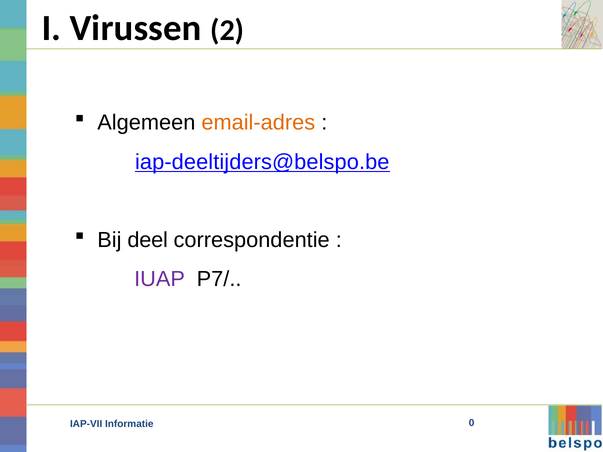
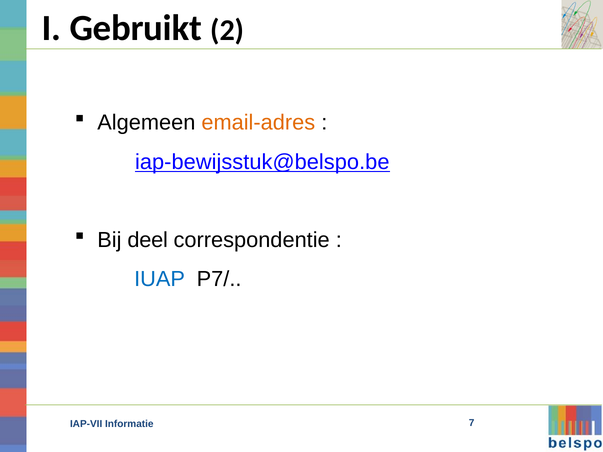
Virussen: Virussen -> Gebruikt (136, 28)
iap-deeltijders@belspo.be: iap-deeltijders@belspo.be -> iap-bewijsstuk@belspo.be (262, 162)
IUAP colour: purple -> blue (160, 279)
0: 0 -> 7 (472, 423)
